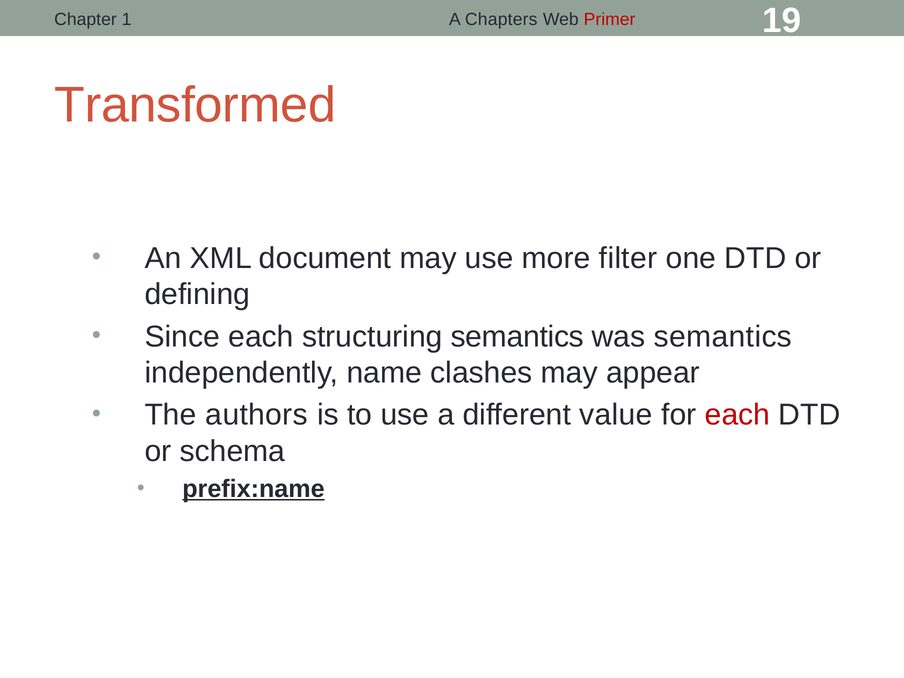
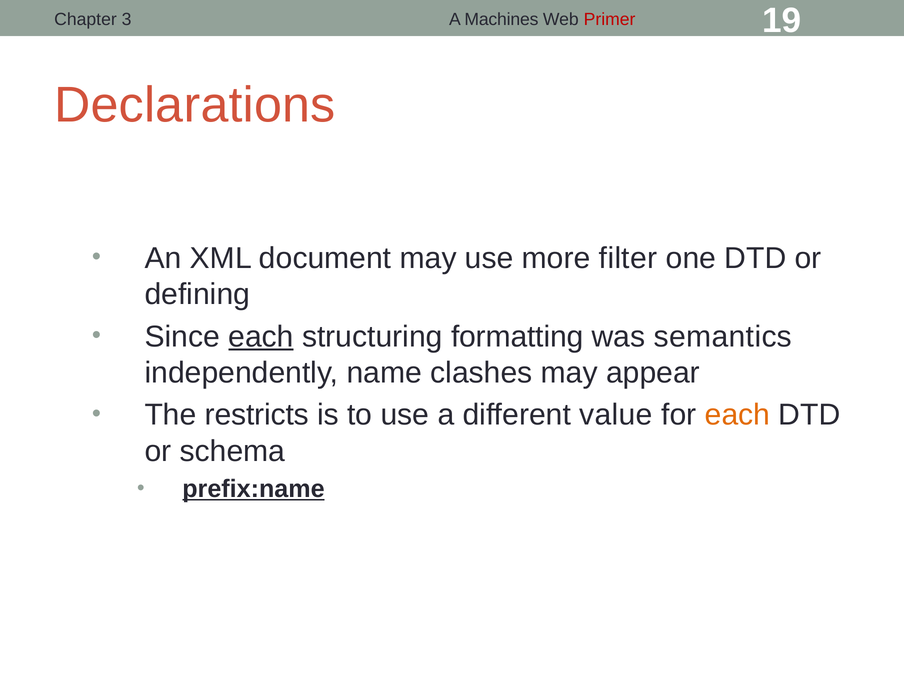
1: 1 -> 3 (127, 19)
Chapters: Chapters -> Machines (501, 19)
Transformed: Transformed -> Declarations (195, 105)
each underline: none -> present (261, 337)
structuring semantics: semantics -> formatting (517, 337)
authors: authors -> restricts (257, 415)
each colour: red -> orange (737, 415)
